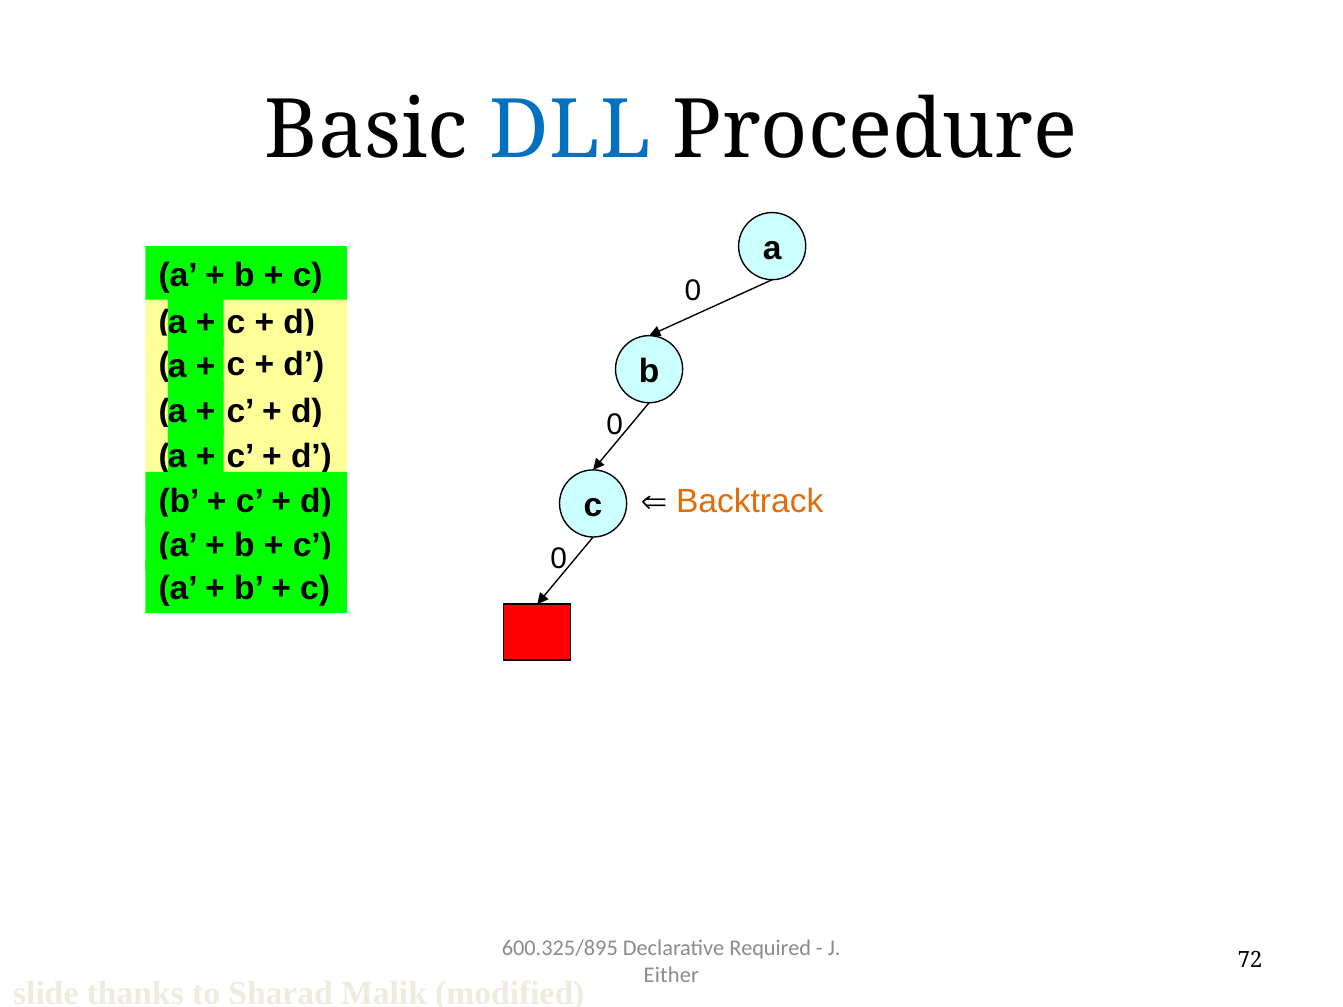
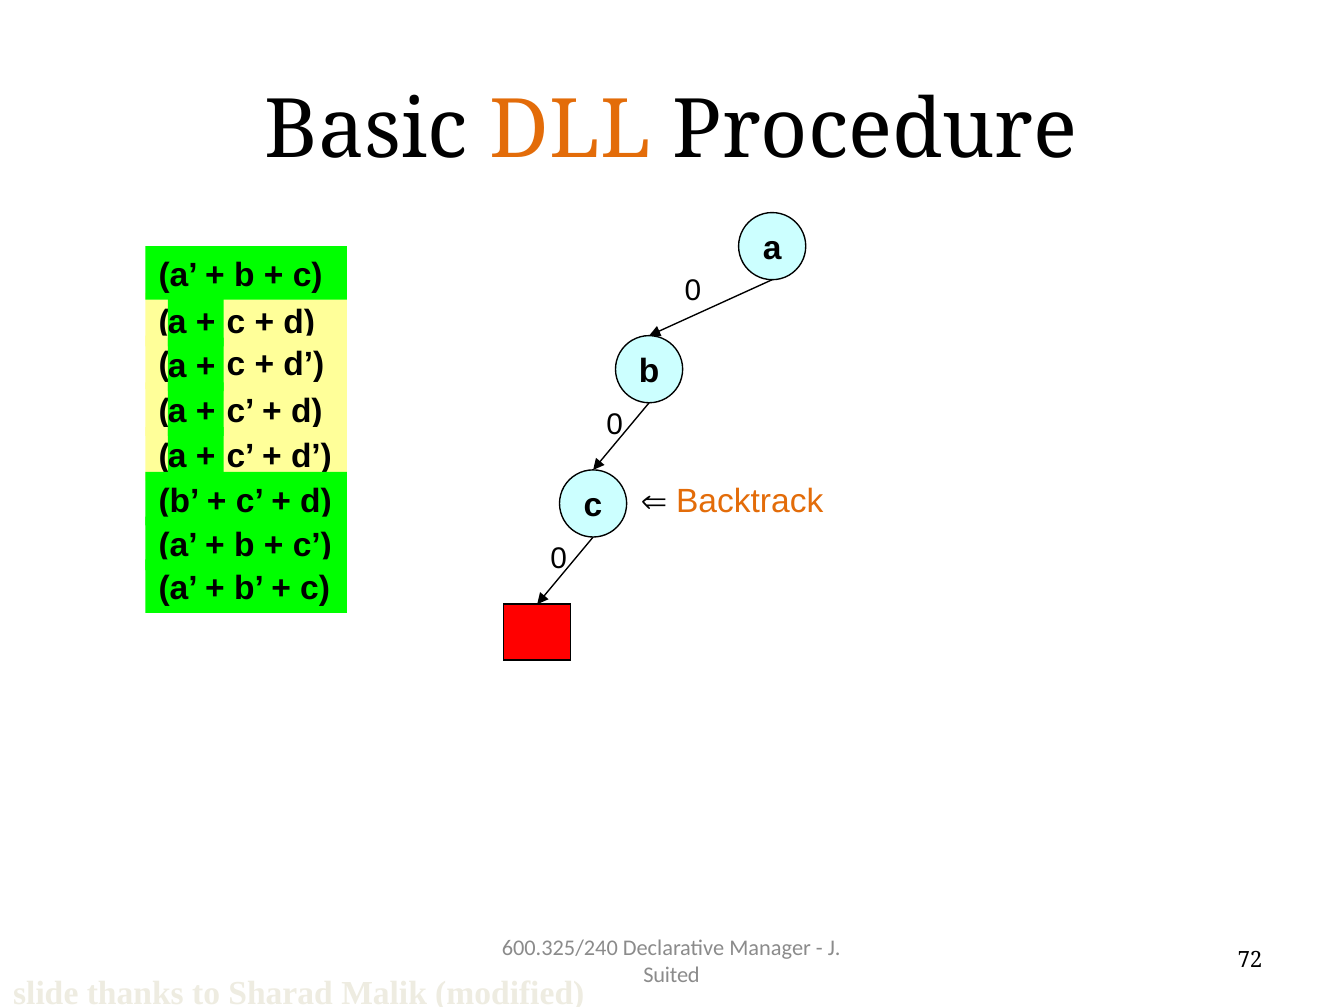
DLL colour: blue -> orange (570, 130)
600.325/895: 600.325/895 -> 600.325/240 (560, 948)
Required: Required -> Manager (770, 948)
Either: Either -> Suited (671, 975)
